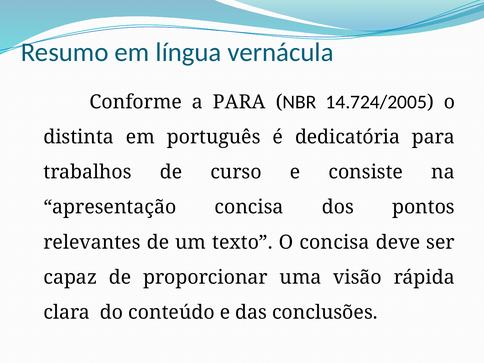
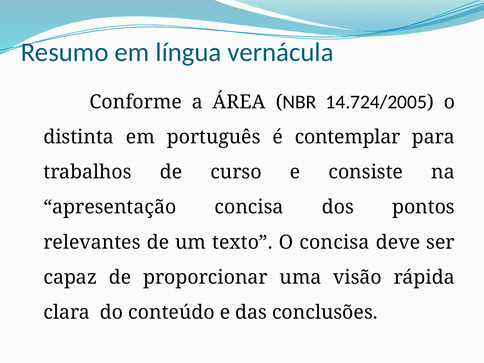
a PARA: PARA -> ÁREA (239, 102)
dedicatória: dedicatória -> contemplar (348, 137)
